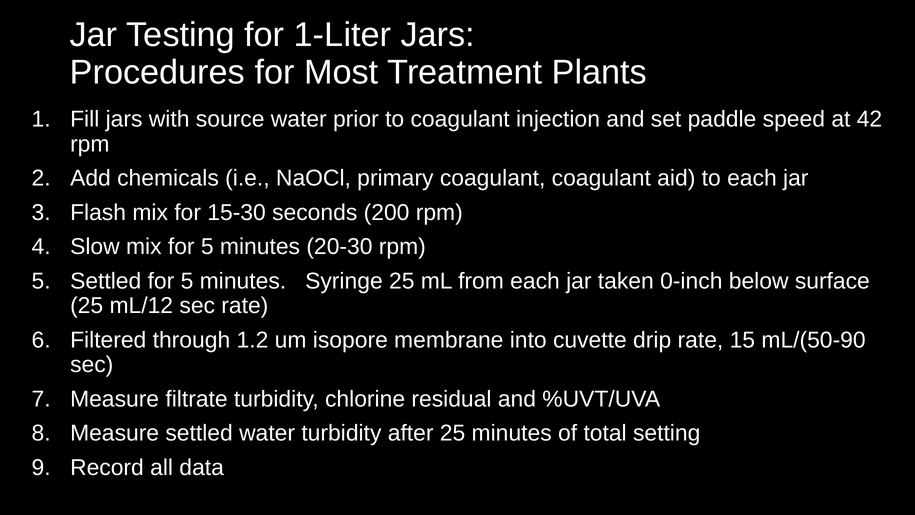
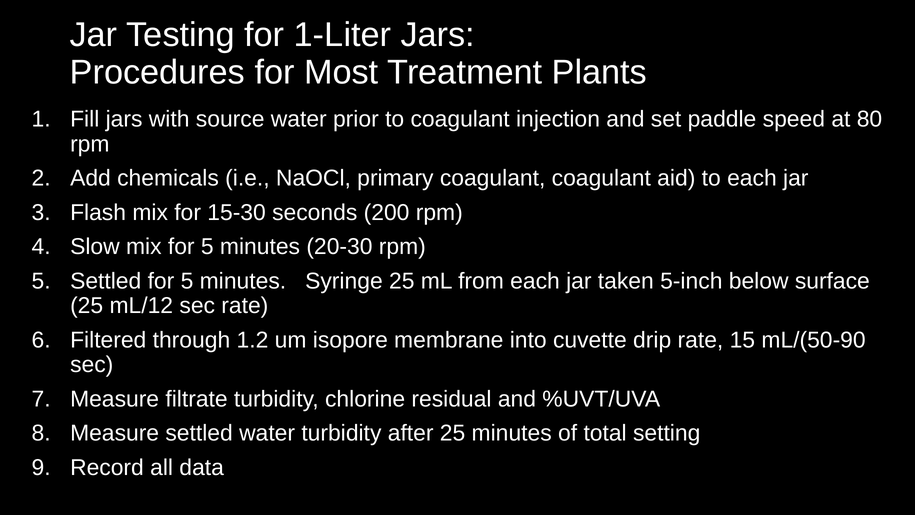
42: 42 -> 80 (869, 119)
0-inch: 0-inch -> 5-inch (691, 281)
